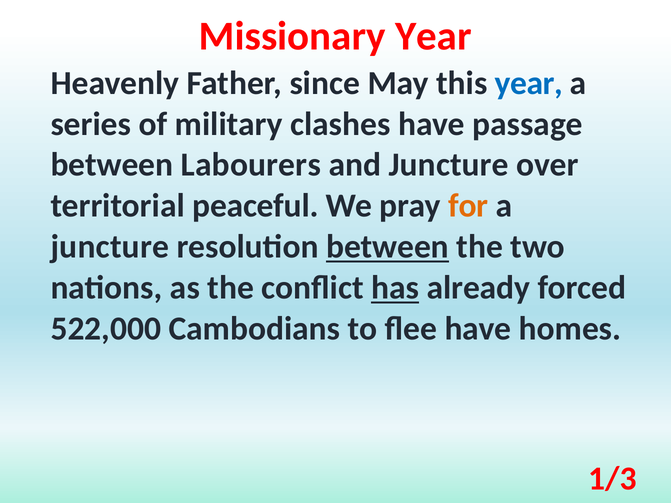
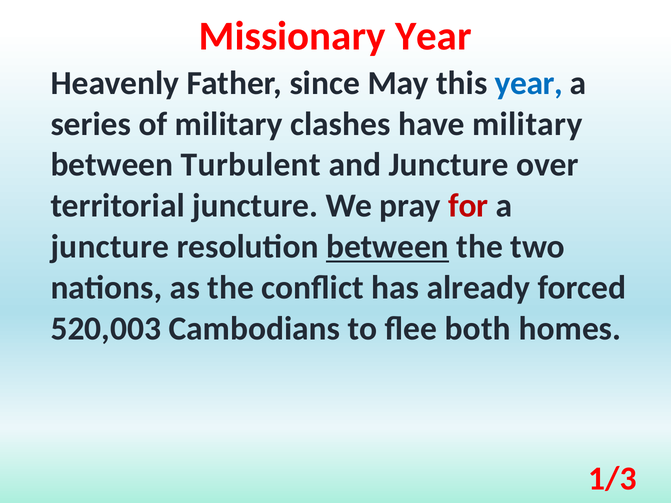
have passage: passage -> military (527, 124)
Labourers: Labourers -> Turbulent (251, 165)
territorial peaceful: peaceful -> juncture (255, 206)
for colour: orange -> red (468, 206)
has underline: present -> none (395, 288)
522,000: 522,000 -> 520,003 (106, 329)
flee have: have -> both (478, 329)
